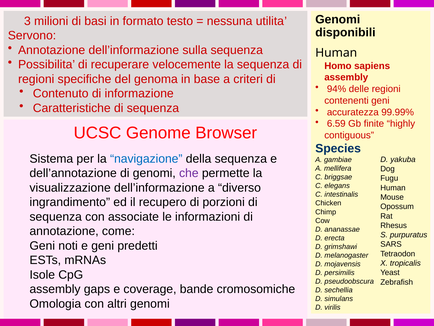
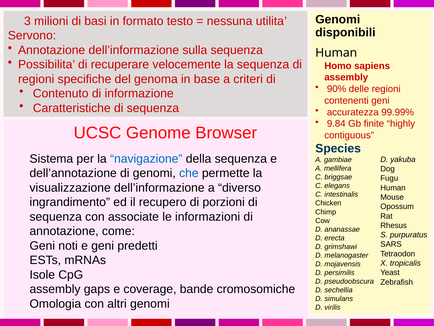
94%: 94% -> 90% (337, 89)
6.59: 6.59 -> 9.84 (336, 124)
che colour: purple -> blue (189, 173)
